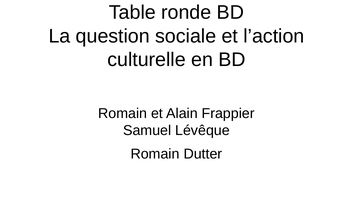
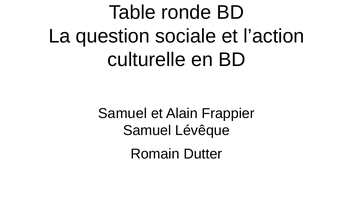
Romain: Romain -> Samuel (123, 113)
